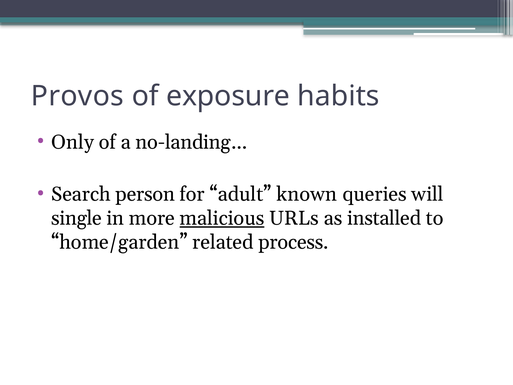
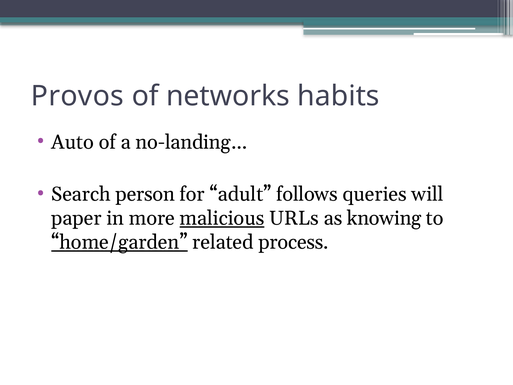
exposure: exposure -> networks (228, 96)
Only: Only -> Auto (73, 142)
known: known -> follows (307, 194)
single: single -> paper (76, 218)
installed: installed -> knowing (384, 218)
home/garden underline: none -> present (119, 242)
